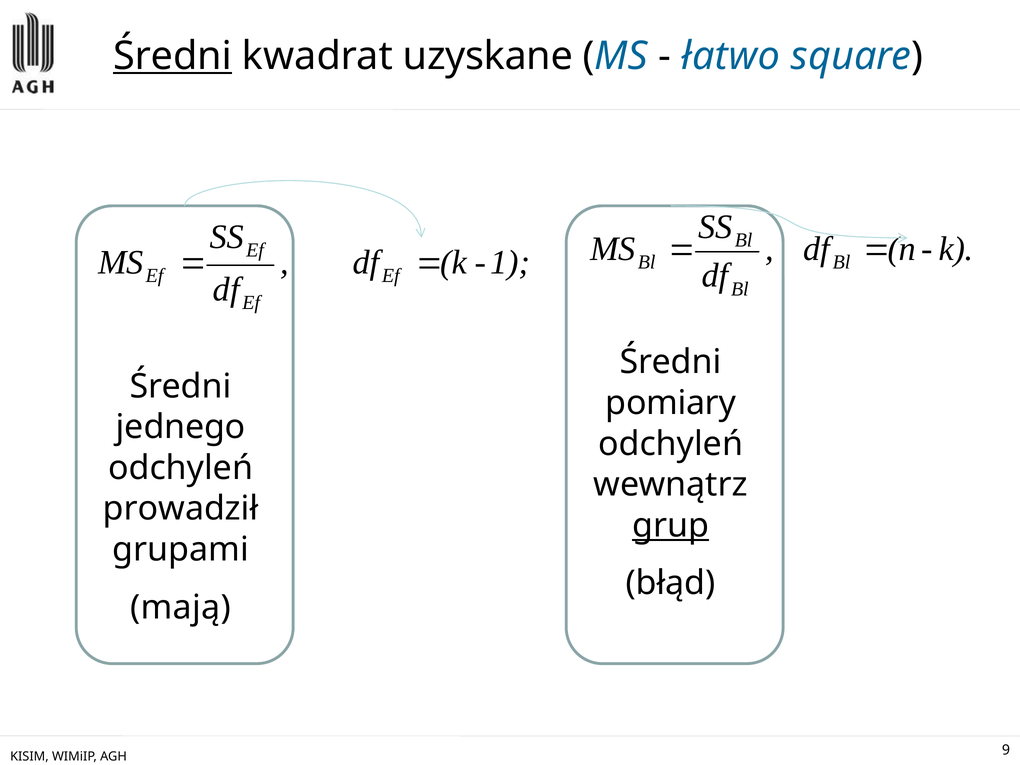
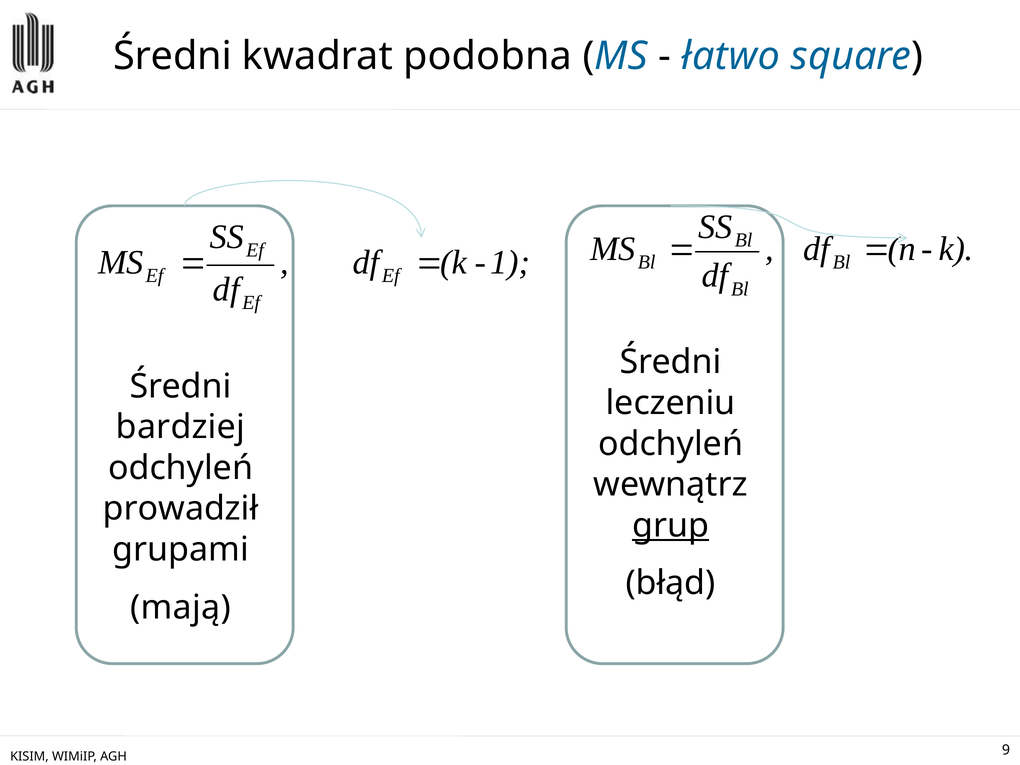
Średni underline: present -> none (172, 56)
uzyskane: uzyskane -> podobna (488, 56)
pomiary: pomiary -> leczeniu (671, 403)
jednego: jednego -> bardziej (181, 427)
